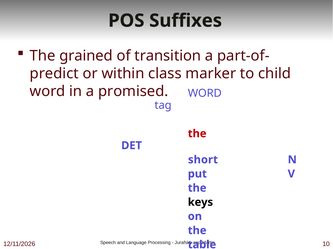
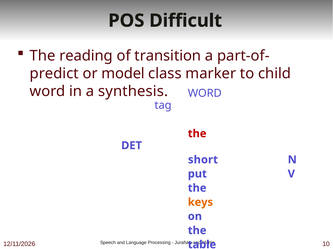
Suffixes: Suffixes -> Difficult (186, 21)
grained: grained -> reading (86, 56)
within: within -> model (123, 74)
promised: promised -> synthesis (133, 92)
keys colour: black -> orange (200, 203)
